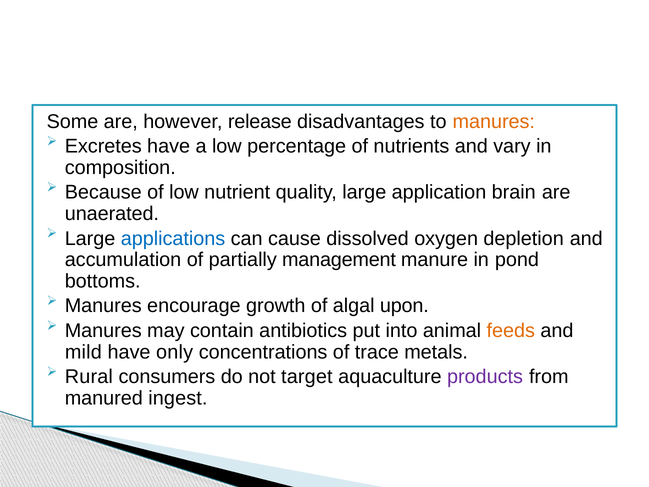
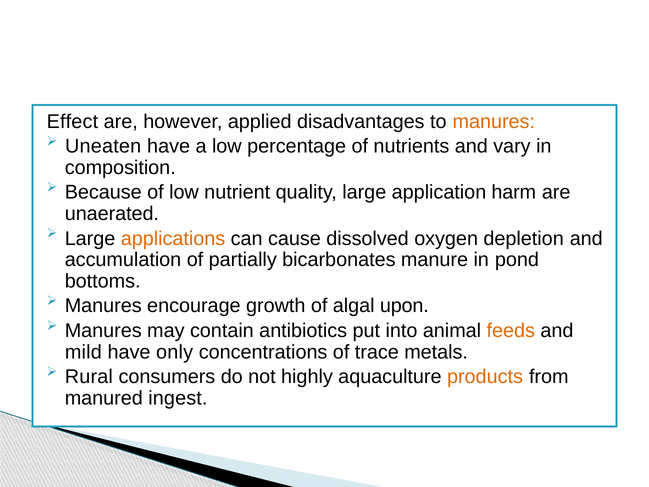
Some: Some -> Effect (72, 122)
release: release -> applied (260, 122)
Excretes: Excretes -> Uneaten (103, 146)
brain: brain -> harm (514, 192)
applications colour: blue -> orange (173, 238)
management: management -> bicarbonates (339, 260)
target: target -> highly (307, 376)
products colour: purple -> orange (485, 376)
